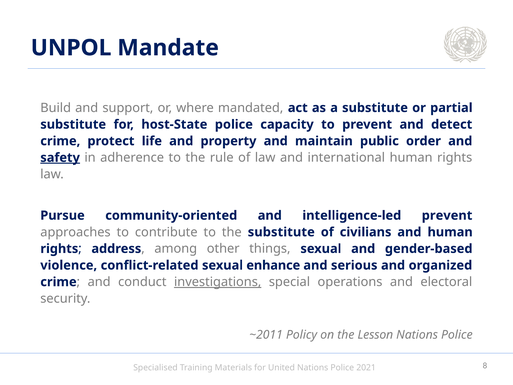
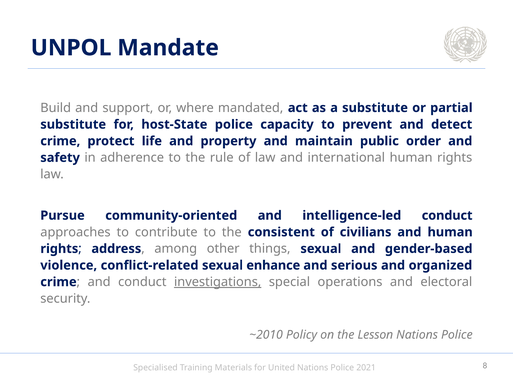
safety underline: present -> none (60, 158)
intelligence-led prevent: prevent -> conduct (447, 215)
the substitute: substitute -> consistent (281, 232)
~2011: ~2011 -> ~2010 (266, 335)
